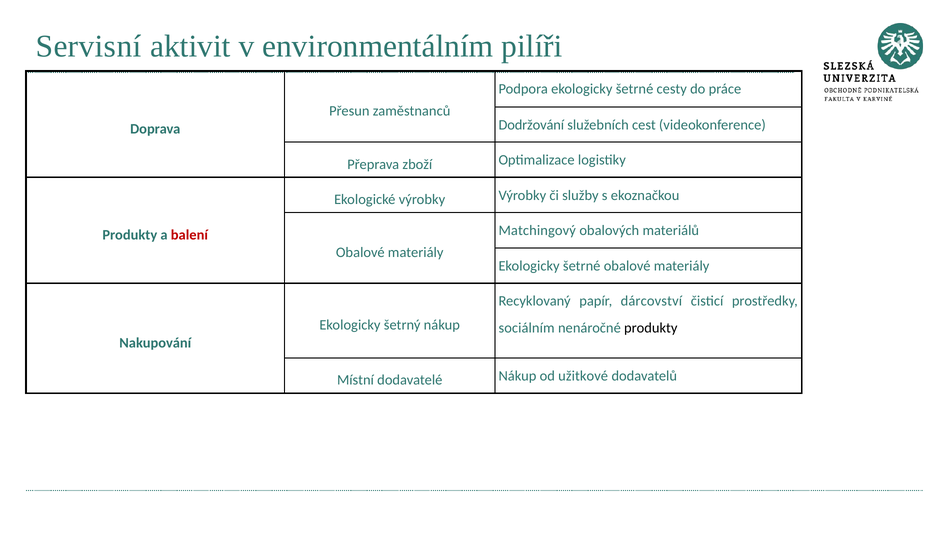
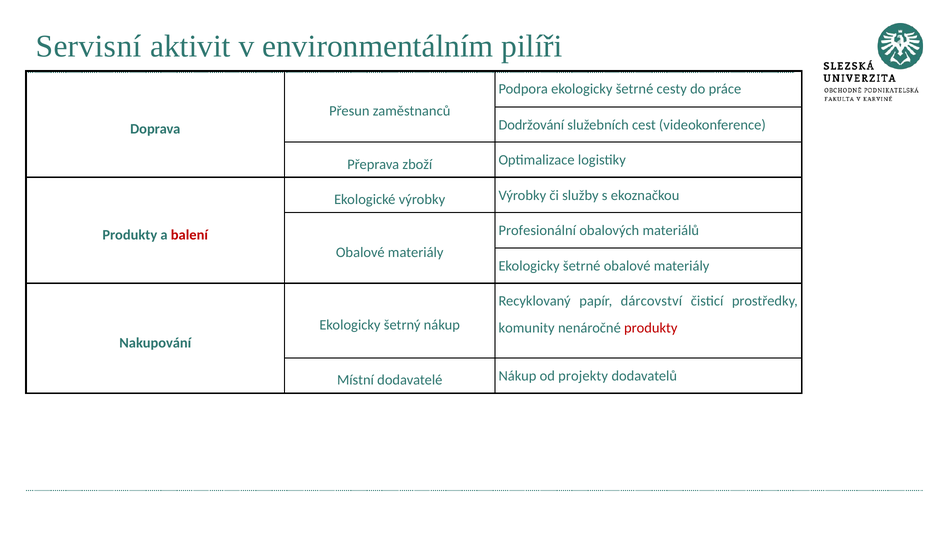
Matchingový: Matchingový -> Profesionální (537, 231)
sociálním: sociálním -> komunity (527, 328)
produkty colour: black -> red (651, 328)
užitkové: užitkové -> projekty (583, 376)
